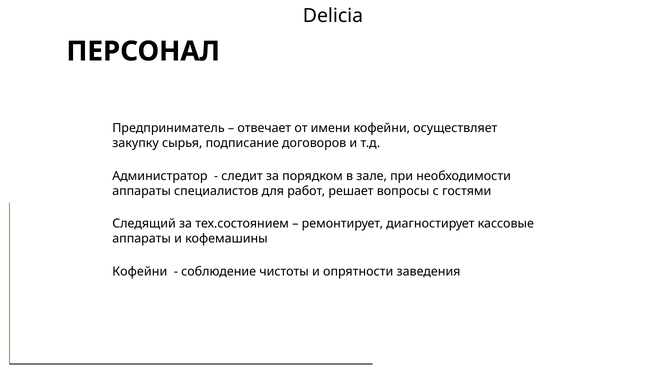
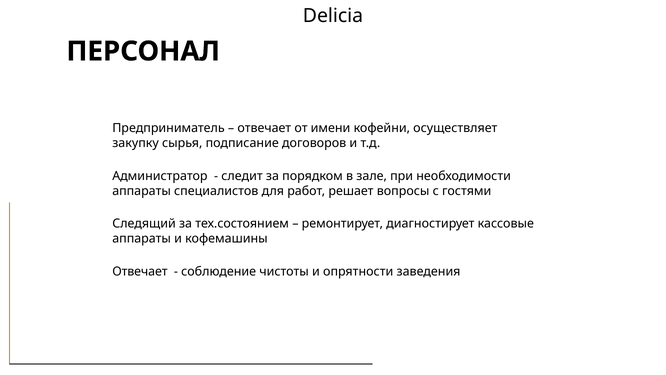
Кофейни: Кофейни -> Отвечает (140, 271)
